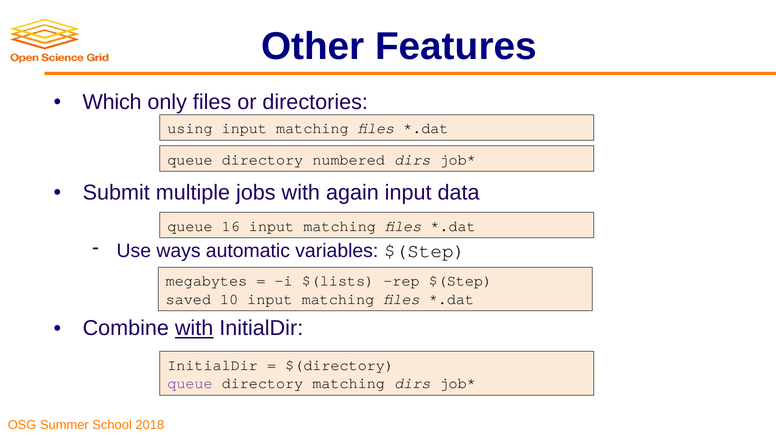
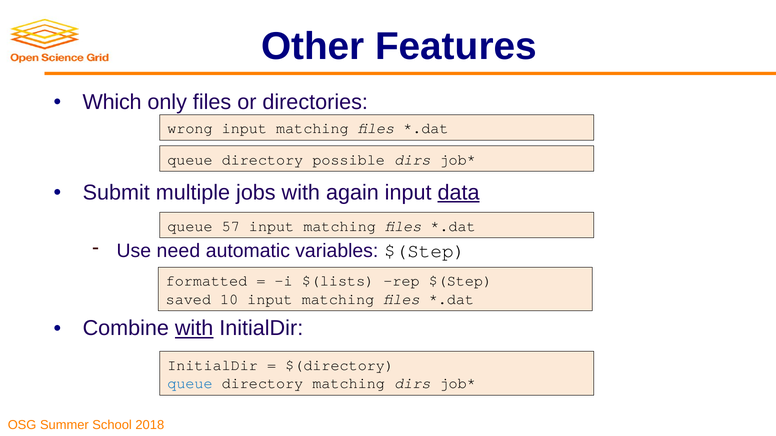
using: using -> wrong (190, 129)
numbered: numbered -> possible (349, 160)
data underline: none -> present (459, 193)
16: 16 -> 57 (231, 226)
ways: ways -> need (178, 251)
megabytes: megabytes -> formatted (206, 281)
queue colour: purple -> blue (190, 384)
